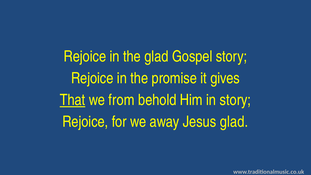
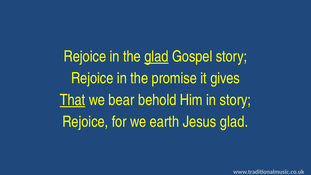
glad underline: none -> present (156, 57)
from: from -> bear (121, 100)
away: away -> earth (164, 122)
